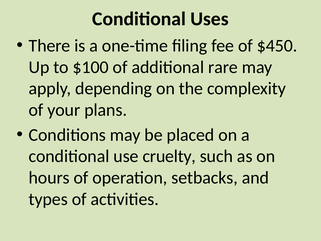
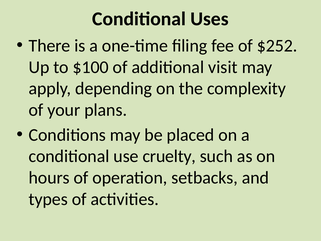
$450: $450 -> $252 (277, 46)
rare: rare -> visit (223, 67)
